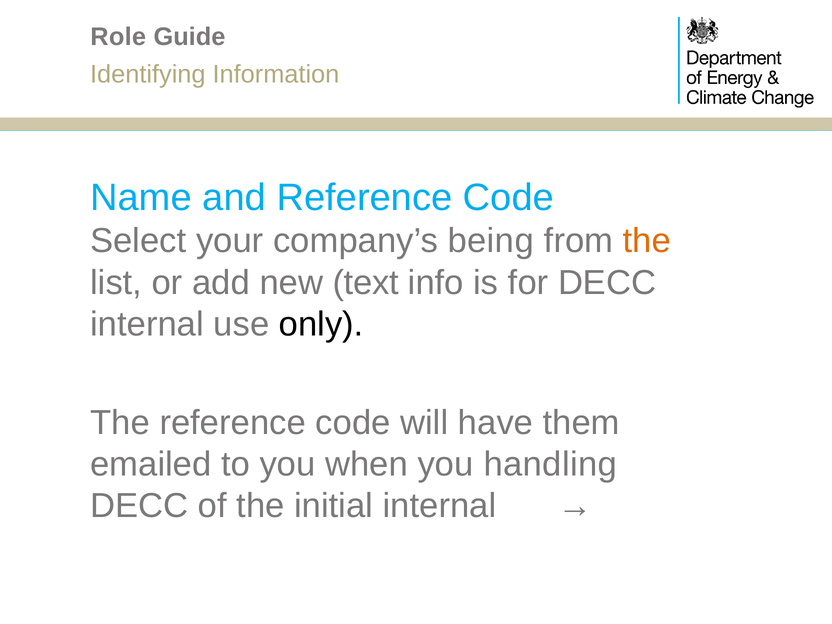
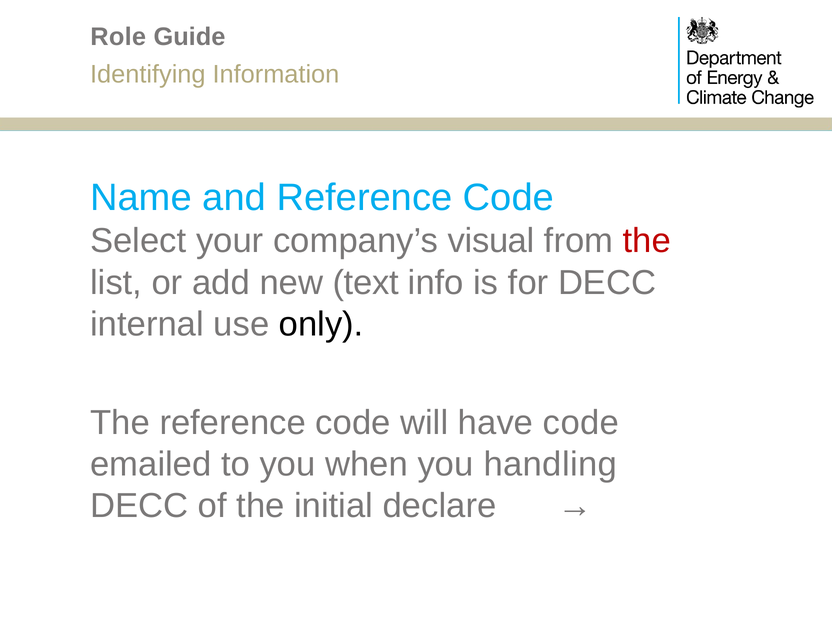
being: being -> visual (491, 241)
the colour: orange -> red (647, 241)
have them: them -> code (581, 423)
initial internal: internal -> declare (440, 506)
